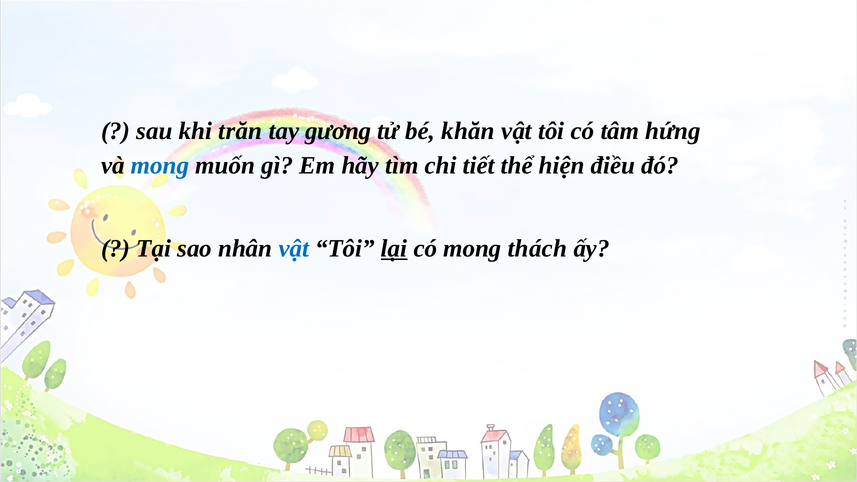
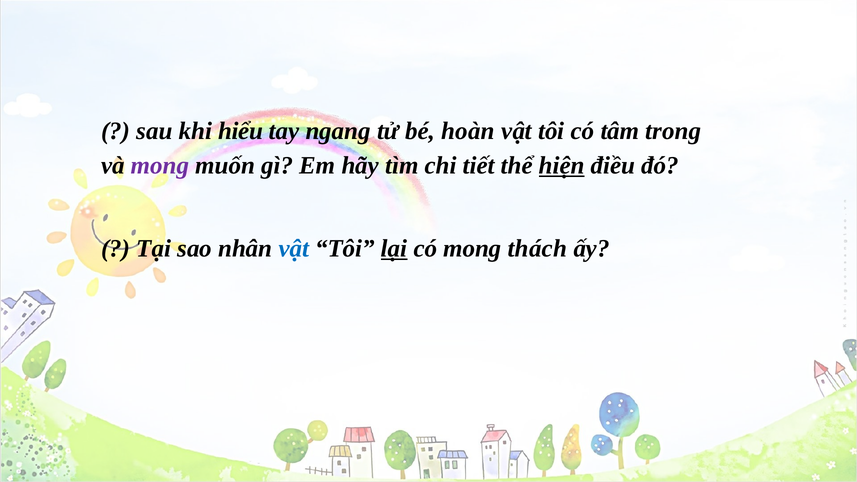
trăn: trăn -> hiểu (241, 131)
gương: gương -> ngang (338, 131)
khăn: khăn -> hoàn (468, 131)
hứng: hứng -> trong (673, 131)
mong colour: blue -> purple (160, 166)
hiện underline: none -> present (562, 166)
